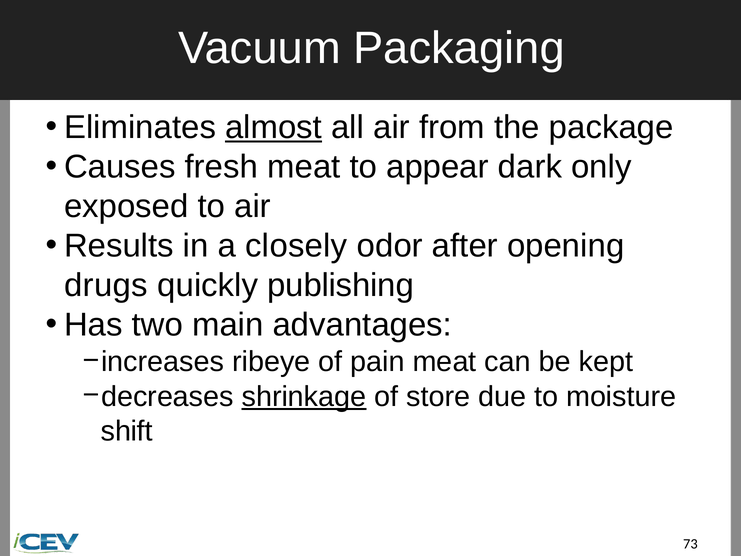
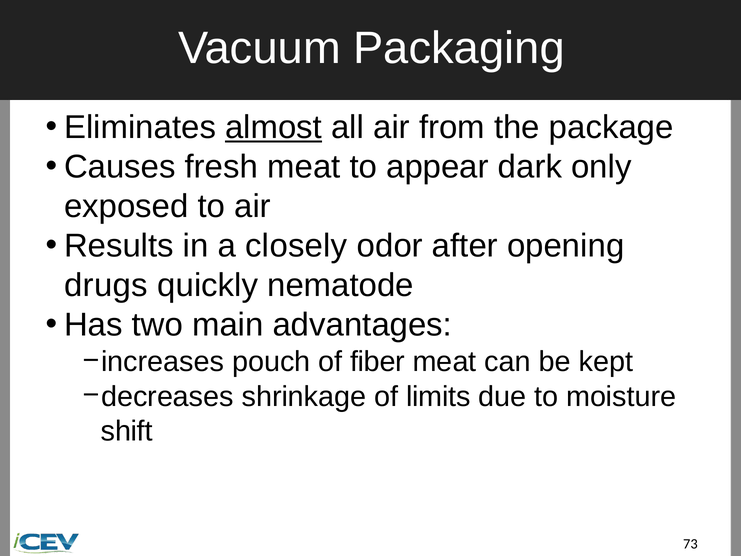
publishing: publishing -> nematode (340, 285)
ribeye: ribeye -> pouch (271, 362)
pain: pain -> fiber (378, 362)
shrinkage underline: present -> none (304, 396)
store: store -> limits (438, 396)
